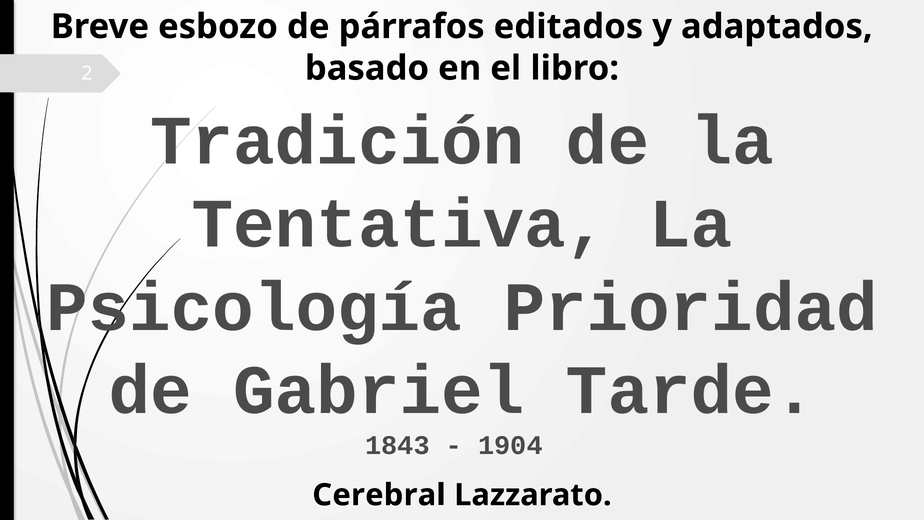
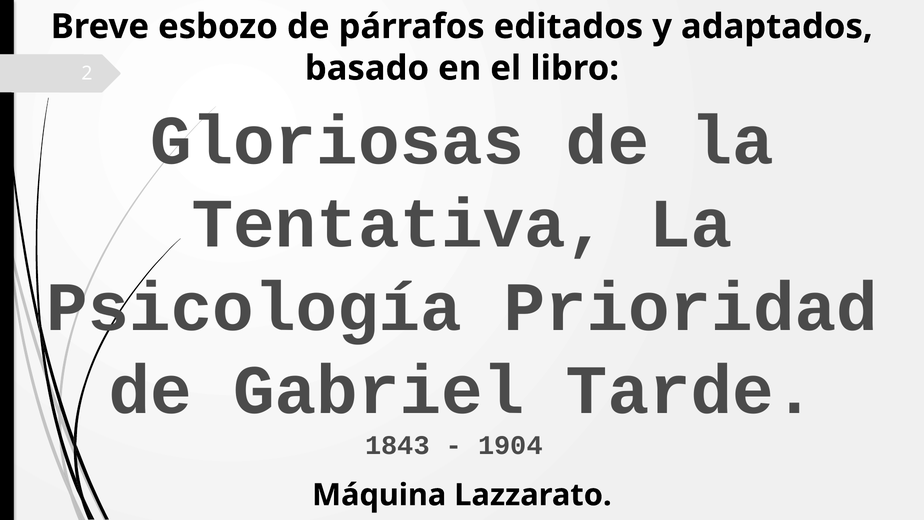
Tradición: Tradición -> Gloriosas (337, 141)
Cerebral: Cerebral -> Máquina (379, 495)
